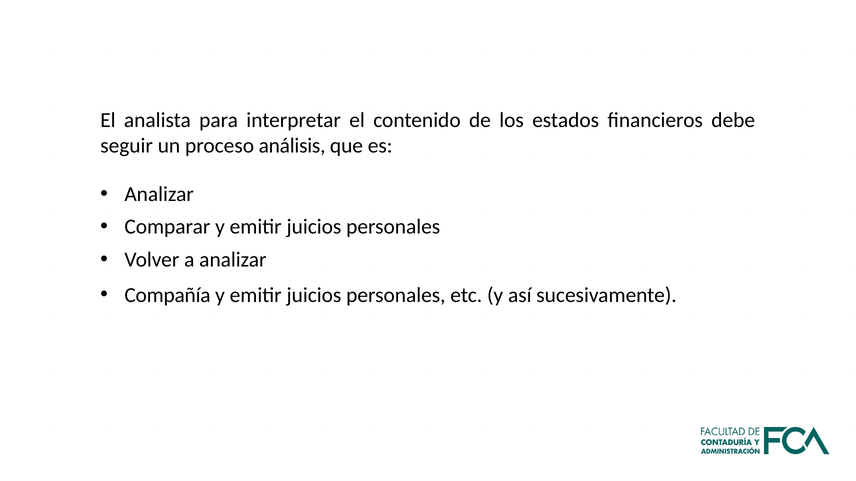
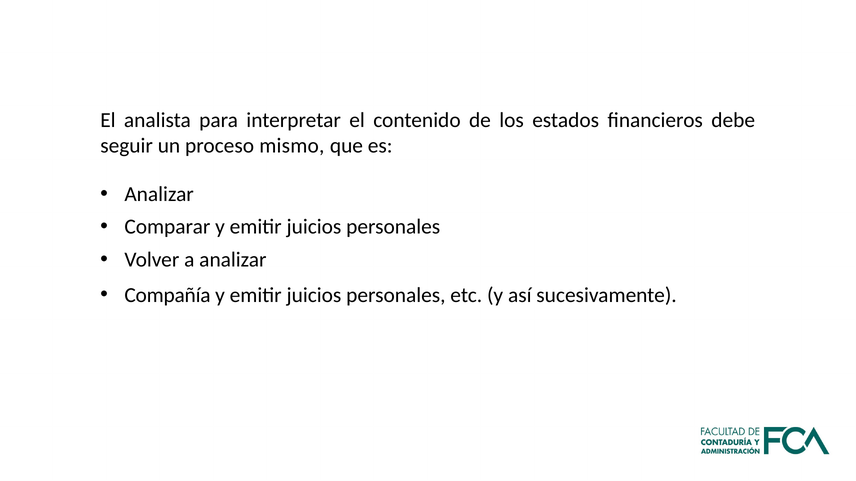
análisis: análisis -> mismo (292, 146)
